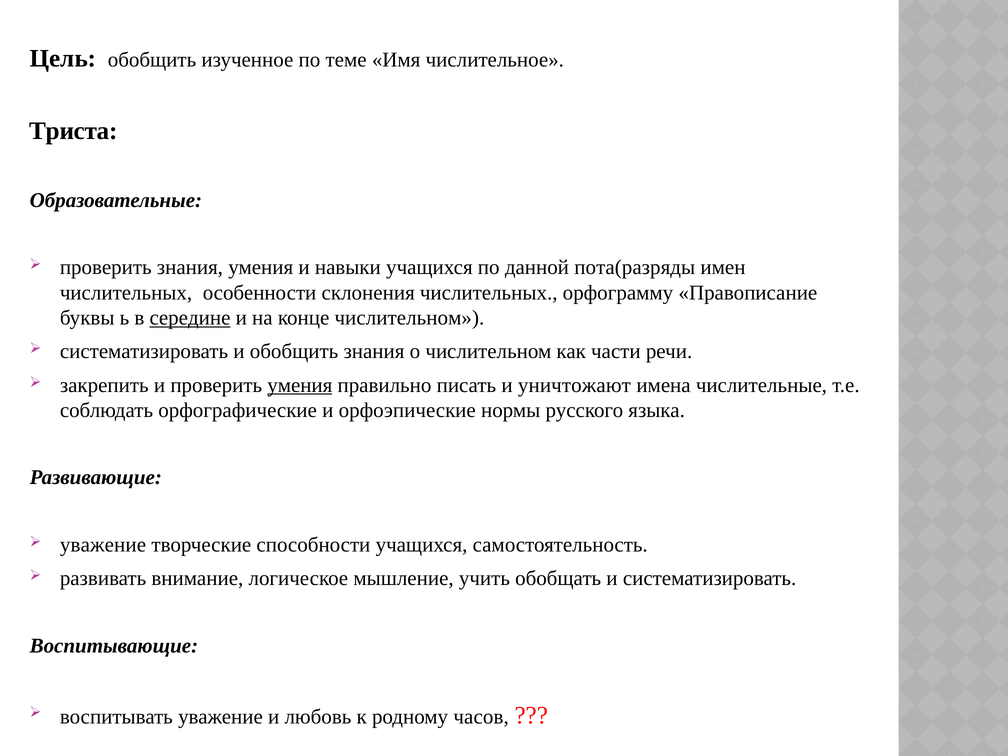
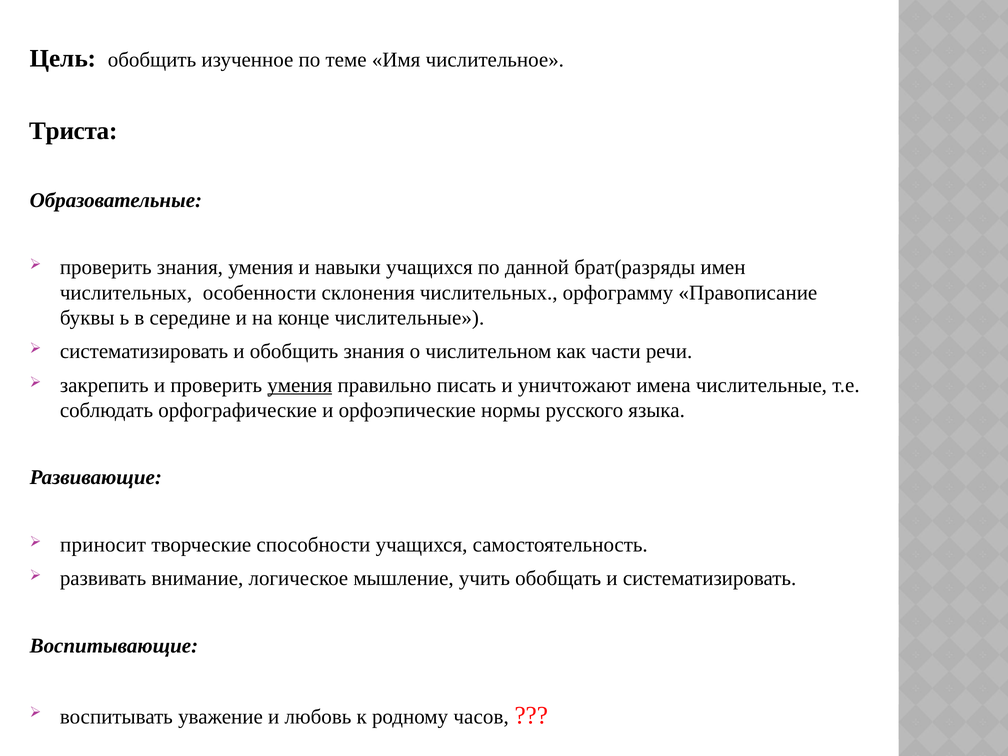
пота(разряды: пота(разряды -> брат(разряды (635, 267)
середине underline: present -> none (190, 318)
конце числительном: числительном -> числительные (409, 318)
уважение: уважение -> приносит (103, 545)
